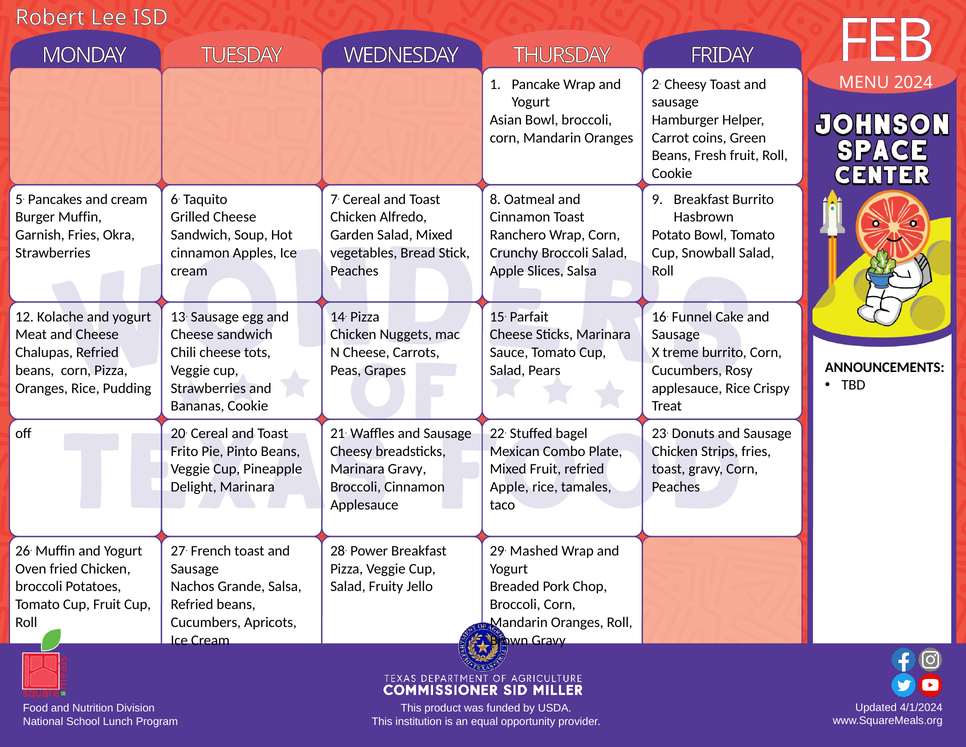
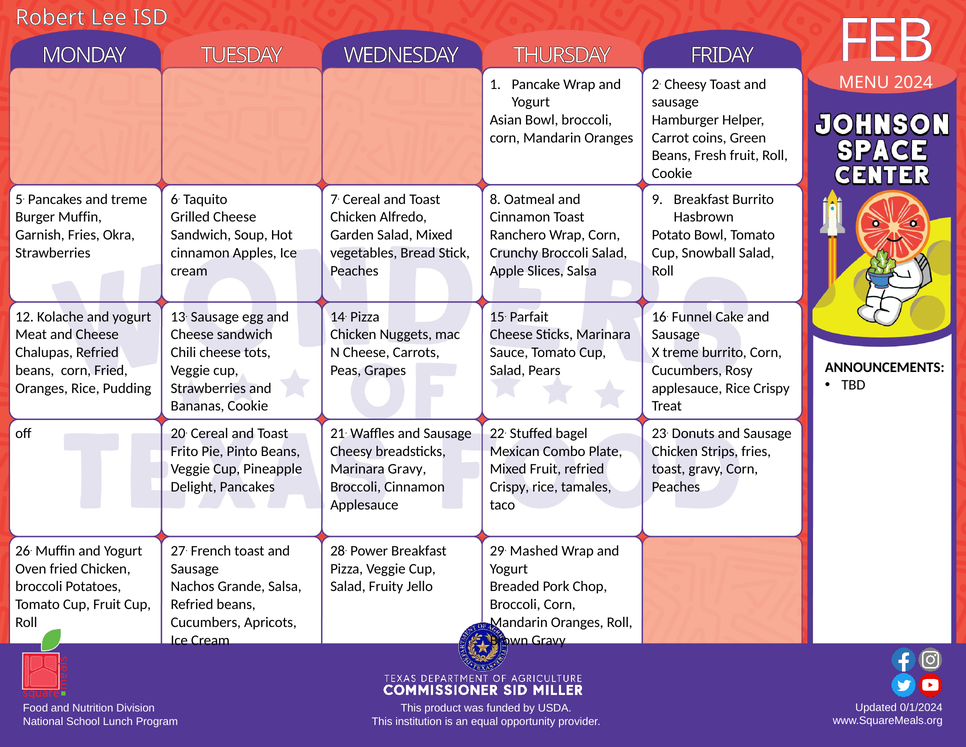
and cream: cream -> treme (129, 199)
corn Pizza: Pizza -> Fried (111, 370)
Delight Marinara: Marinara -> Pancakes (247, 487)
Apple: Apple -> Crispy (509, 487)
4/1/2024: 4/1/2024 -> 0/1/2024 (921, 707)
